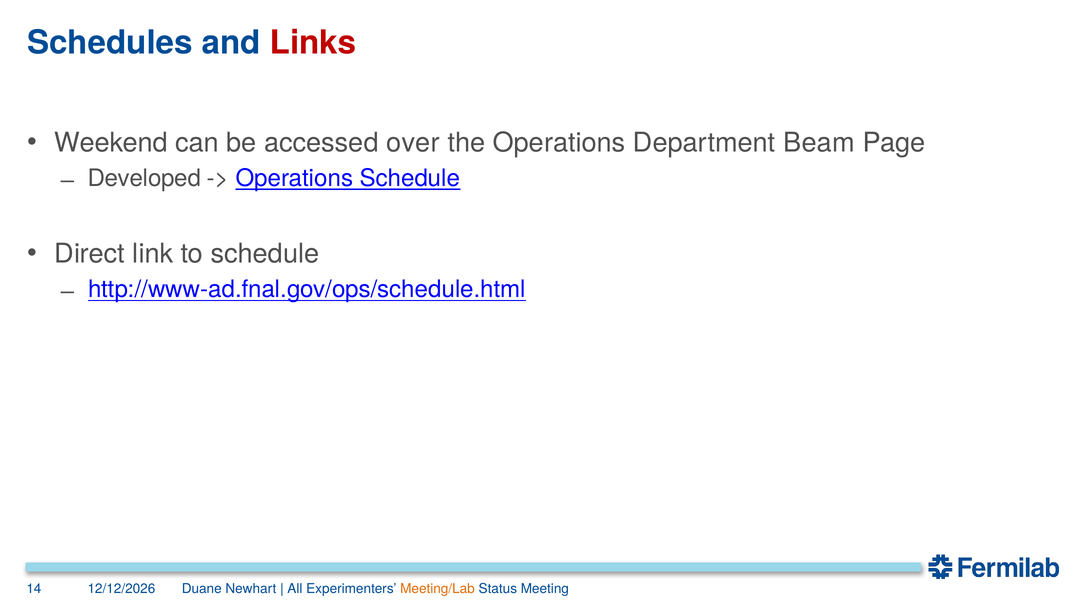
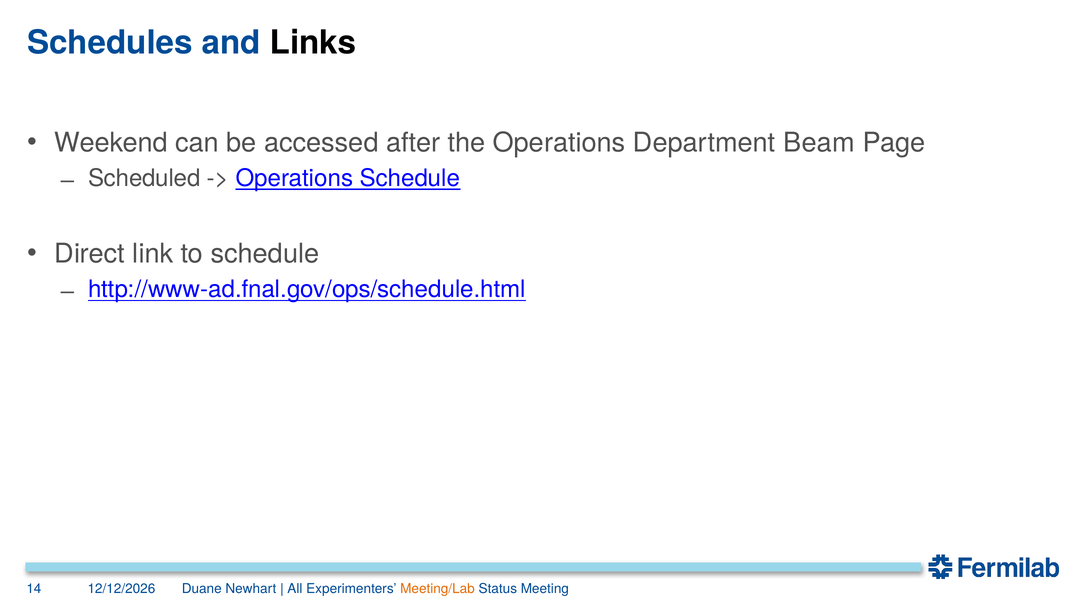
Links colour: red -> black (313, 43)
over: over -> after (413, 143)
Developed: Developed -> Scheduled (144, 178)
